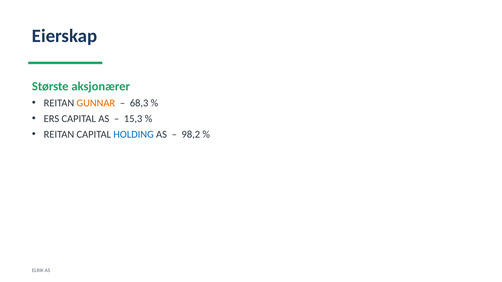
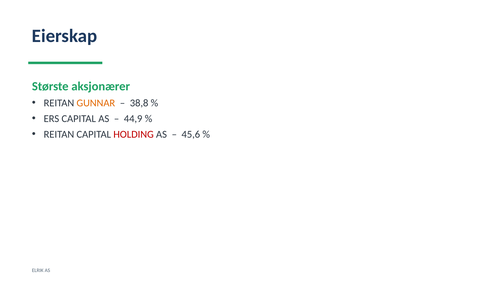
68,3: 68,3 -> 38,8 (139, 103)
15,3: 15,3 -> 44,9 (133, 119)
HOLDING colour: blue -> red (134, 135)
98,2: 98,2 -> 45,6 (191, 135)
